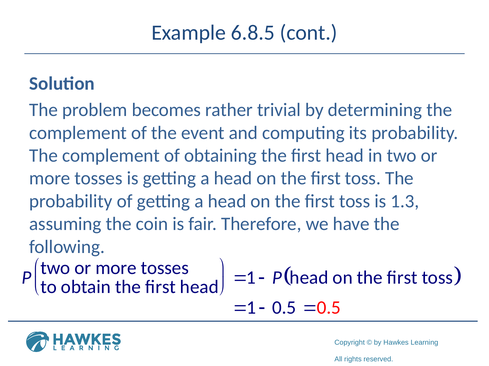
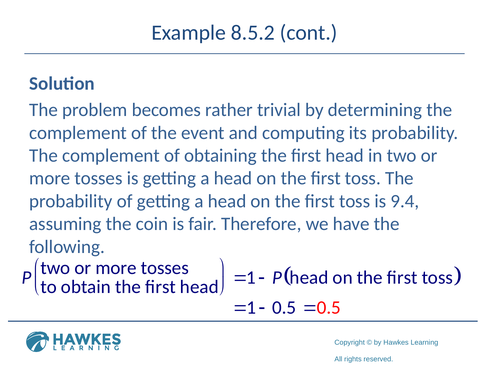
6.8.5: 6.8.5 -> 8.5.2 (253, 33)
1.3: 1.3 -> 9.4 (405, 202)
